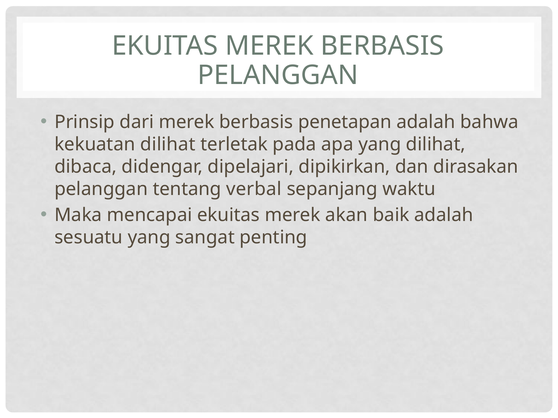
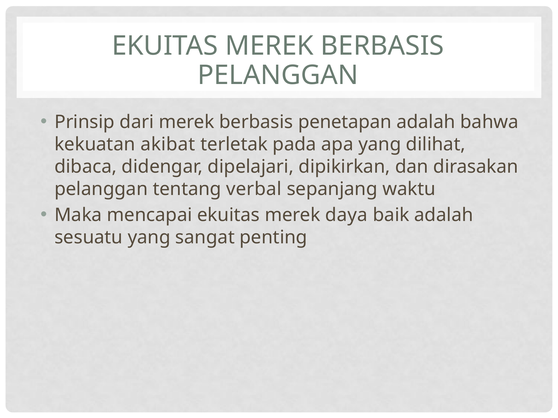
kekuatan dilihat: dilihat -> akibat (168, 145)
akan: akan -> daya (346, 215)
